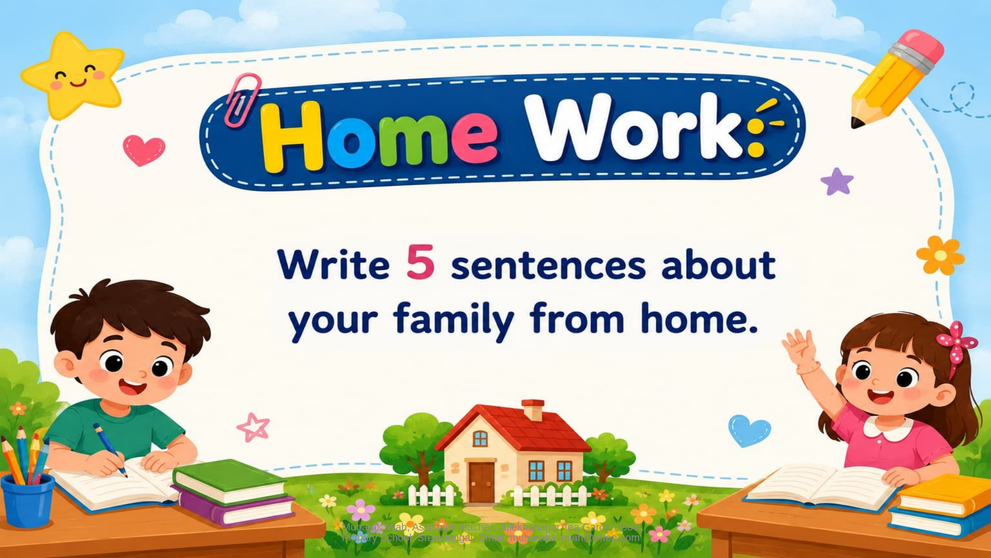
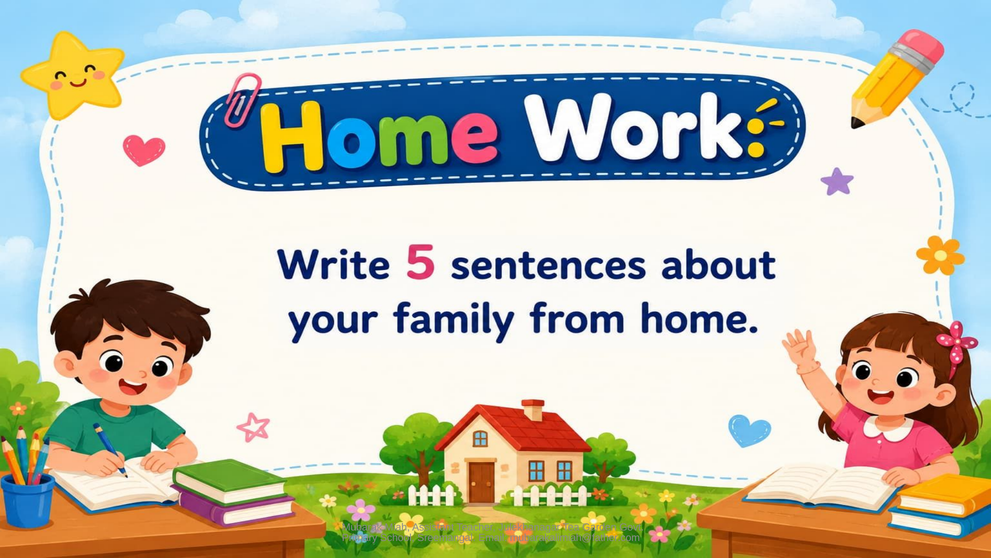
mubarakalimiah@often.com: mubarakalimiah@often.com -> mubarakalimiah@father.com (575, 537)
